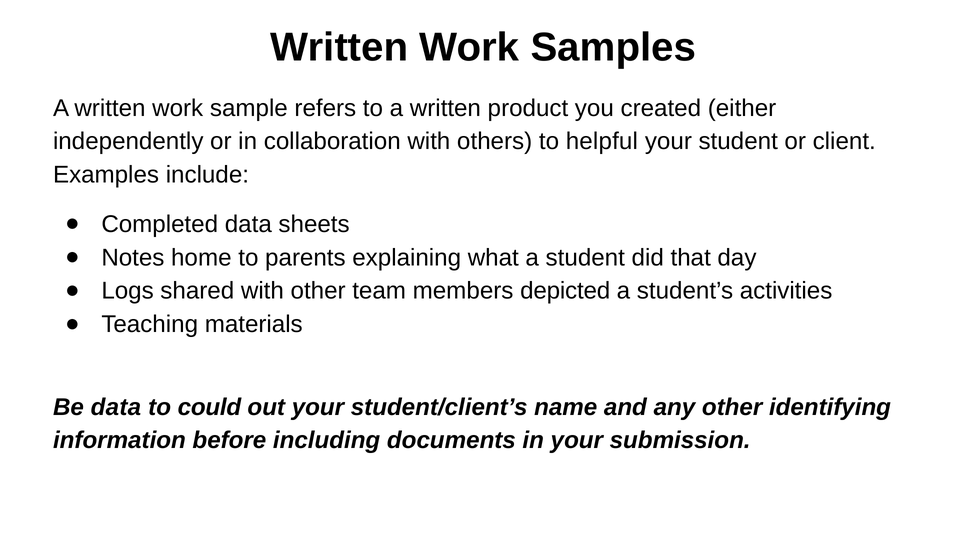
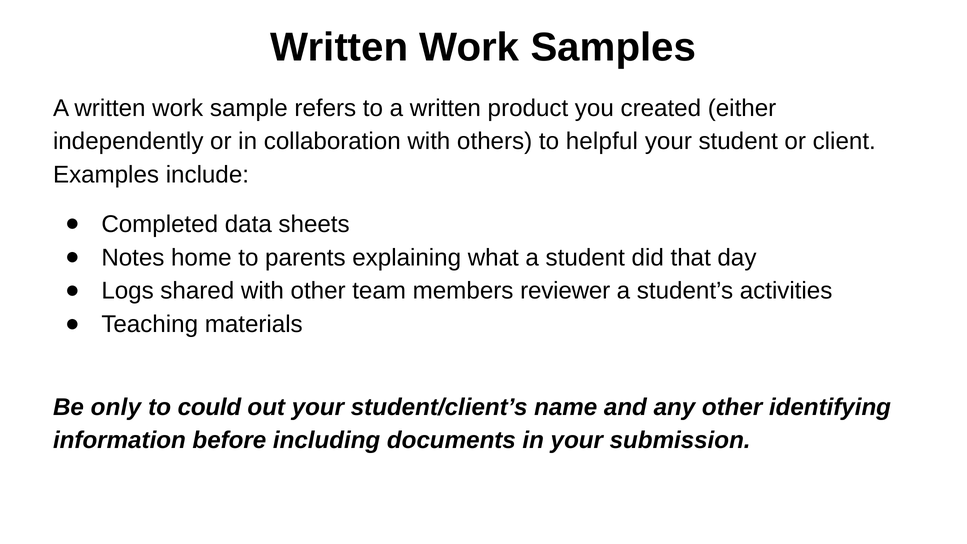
depicted: depicted -> reviewer (565, 291)
Be data: data -> only (116, 407)
